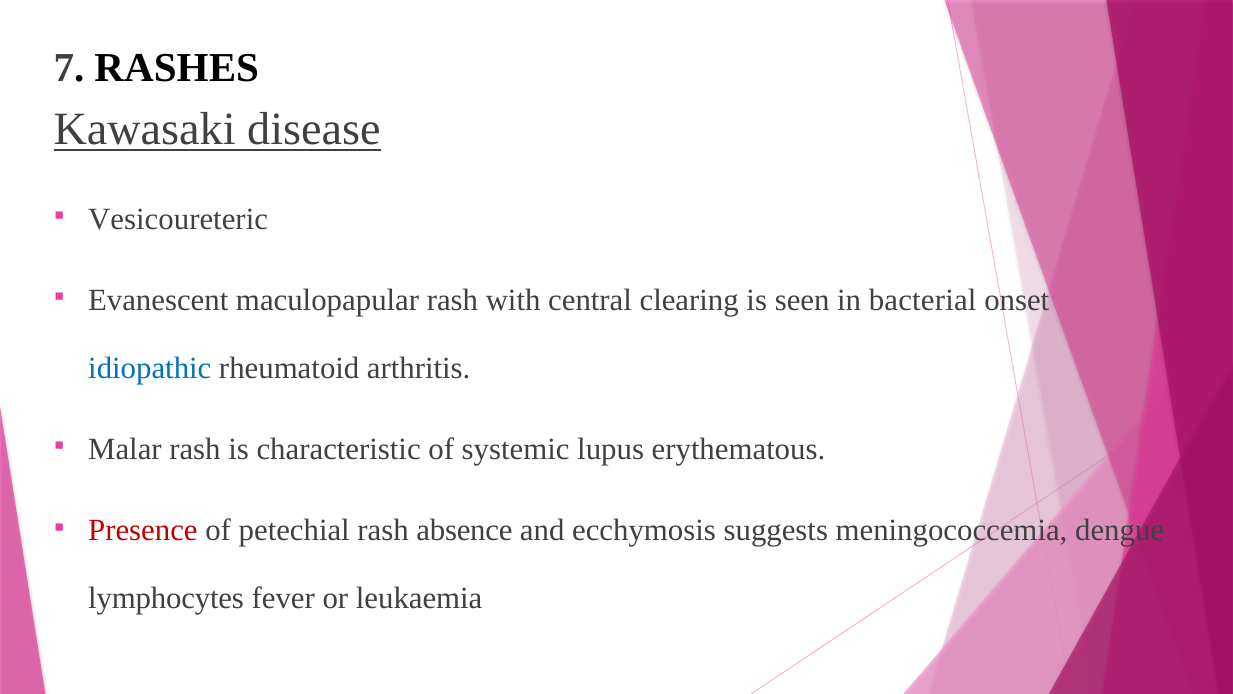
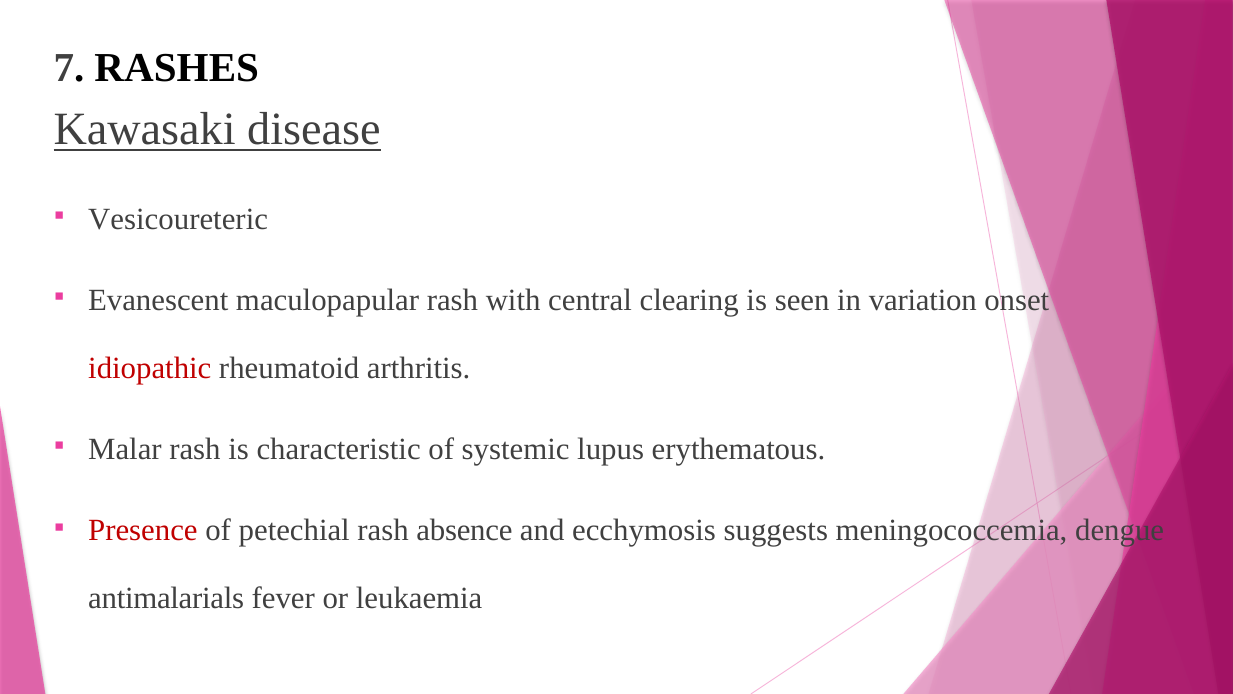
bacterial: bacterial -> variation (923, 300)
idiopathic colour: blue -> red (150, 368)
lymphocytes: lymphocytes -> antimalarials (166, 598)
